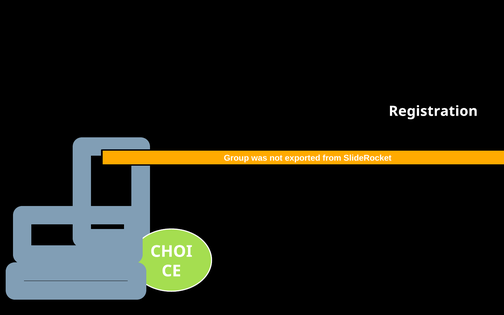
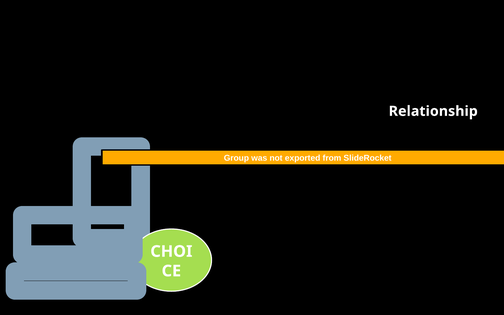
Registration: Registration -> Relationship (433, 111)
